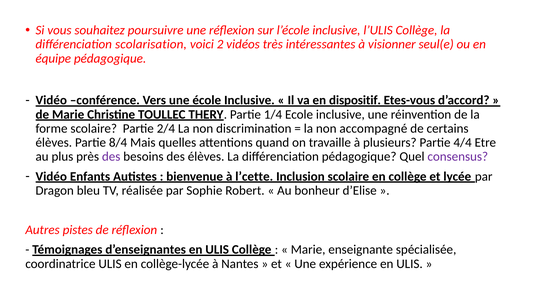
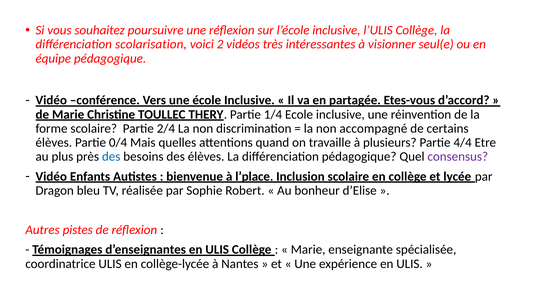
dispositif: dispositif -> partagée (355, 100)
8/4: 8/4 -> 0/4 (118, 143)
des colour: purple -> blue (111, 157)
l’cette: l’cette -> l’place (254, 176)
